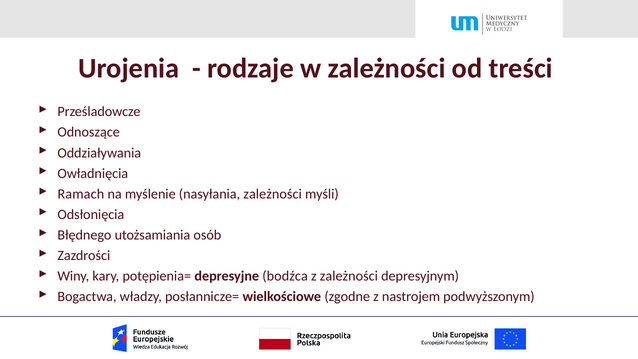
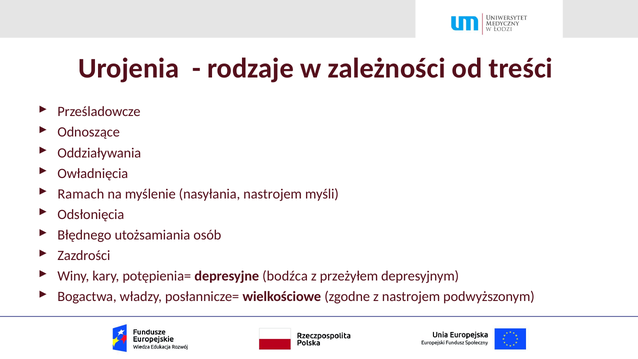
nasyłania zależności: zależności -> nastrojem (273, 194)
z zależności: zależności -> przeżyłem (349, 276)
